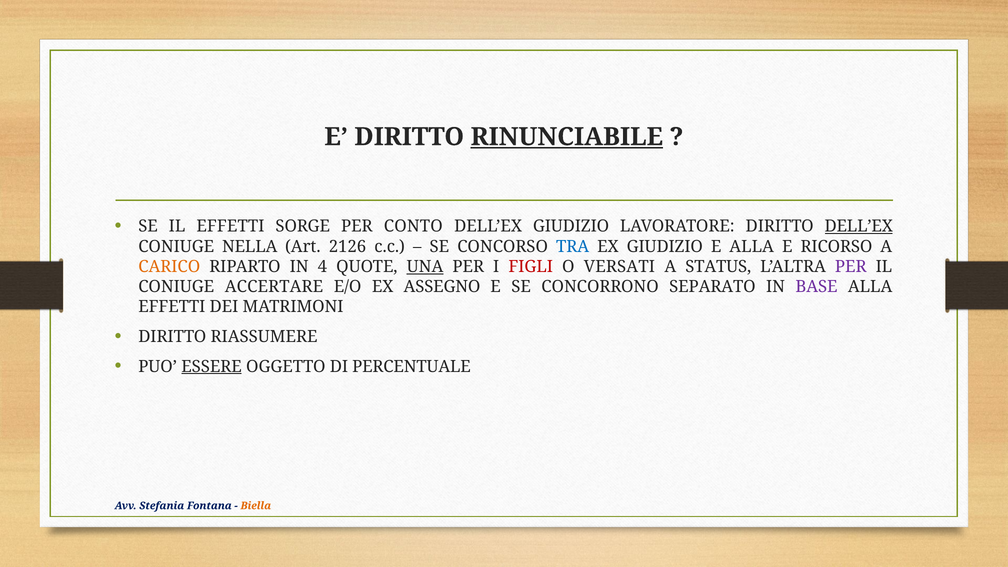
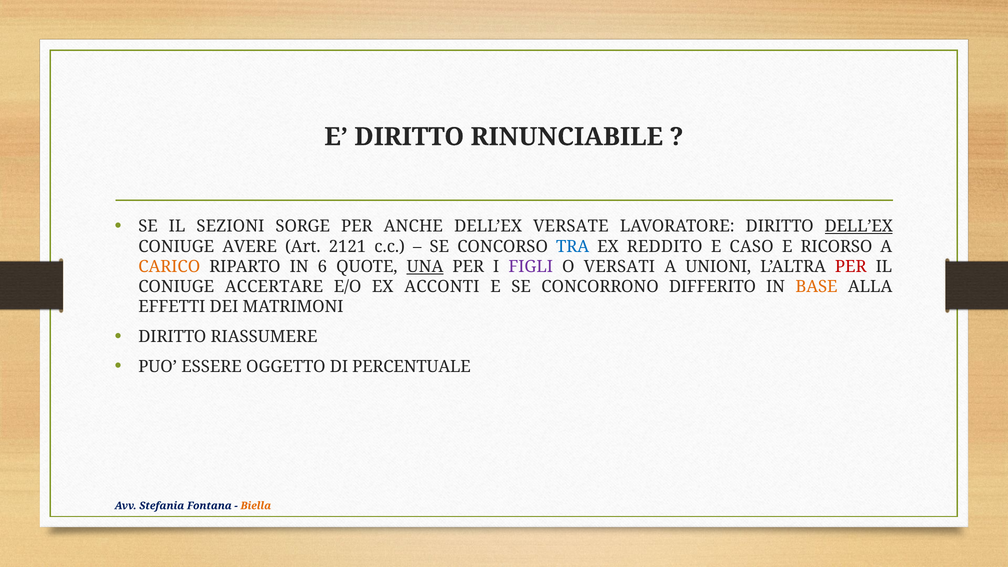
RINUNCIABILE underline: present -> none (567, 137)
IL EFFETTI: EFFETTI -> SEZIONI (230, 226)
CONTO: CONTO -> ANCHE (413, 226)
DELL’EX GIUDIZIO: GIUDIZIO -> VERSATE (571, 226)
NELLA: NELLA -> AVERE (250, 247)
2126: 2126 -> 2121 (347, 247)
EX GIUDIZIO: GIUDIZIO -> REDDITO (665, 247)
E ALLA: ALLA -> CASO (752, 247)
4: 4 -> 6 (322, 267)
FIGLI colour: red -> purple (531, 267)
STATUS: STATUS -> UNIONI (718, 267)
PER colour: purple -> red (851, 267)
ASSEGNO: ASSEGNO -> ACCONTI (442, 287)
SEPARATO: SEPARATO -> DIFFERITO (712, 287)
BASE colour: purple -> orange (816, 287)
ESSERE underline: present -> none (212, 366)
